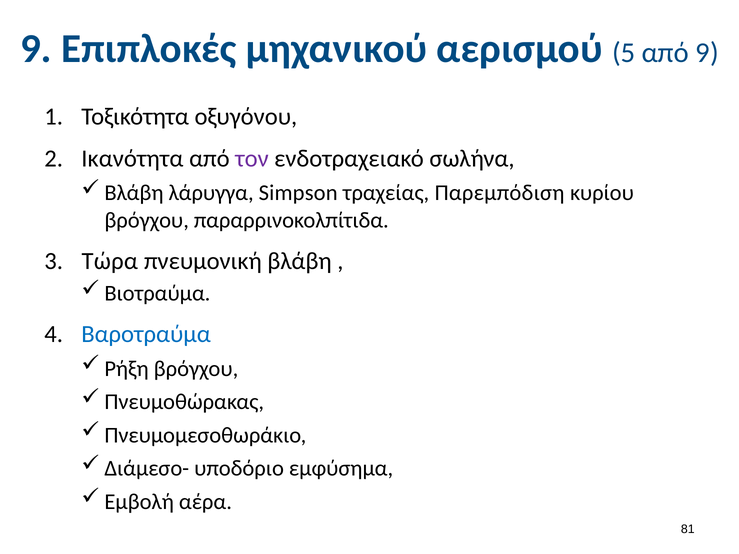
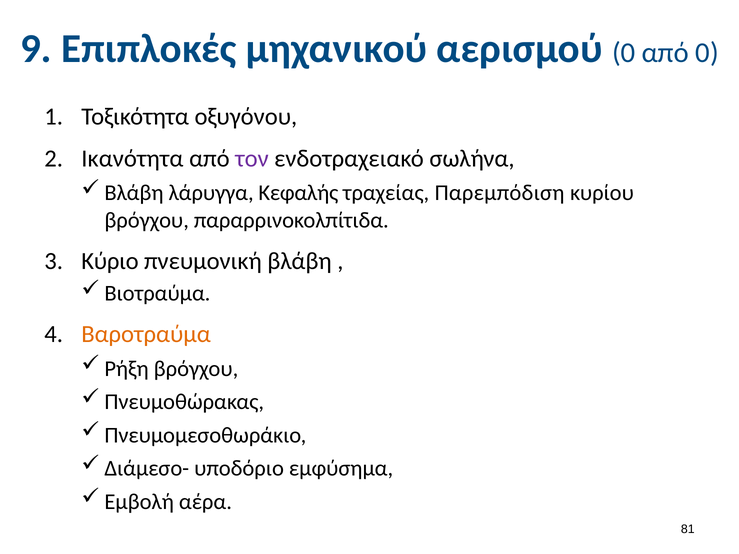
αερισμού 5: 5 -> 0 (624, 53)
από 9: 9 -> 0 (707, 53)
Simpson: Simpson -> Κεφαλής (298, 193)
Τώρα: Τώρα -> Κύριο (110, 261)
Βαροτραύμα colour: blue -> orange (146, 334)
